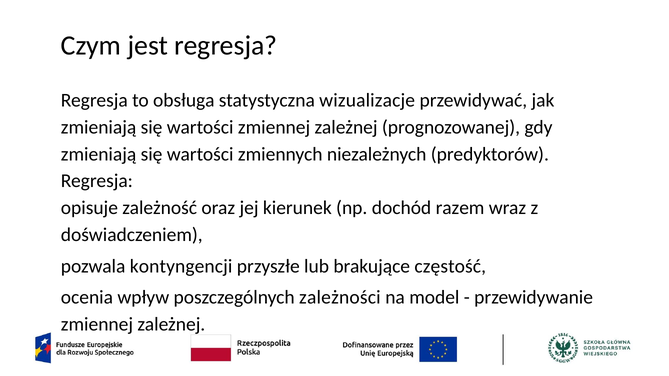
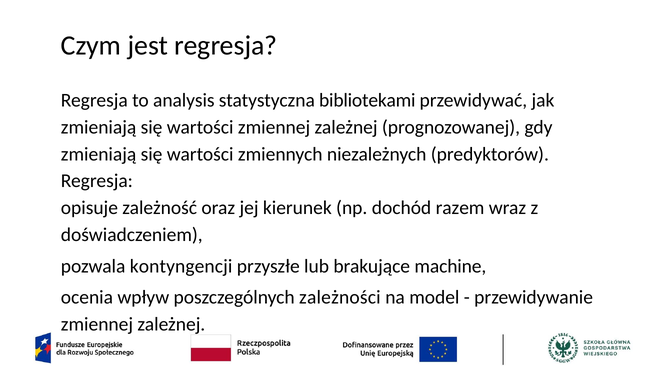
obsługa: obsługa -> analysis (184, 100)
wizualizacje: wizualizacje -> bibliotekami (367, 100)
częstość: częstość -> machine (450, 266)
